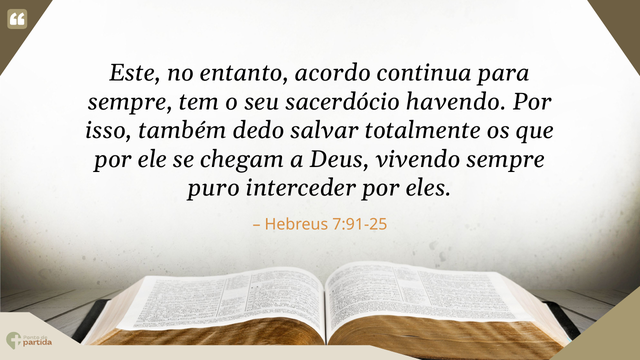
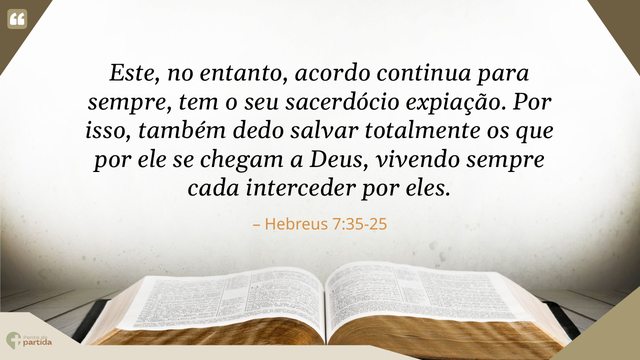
havendo: havendo -> expiação (457, 102)
puro: puro -> cada (214, 188)
7:91-25: 7:91-25 -> 7:35-25 (360, 225)
